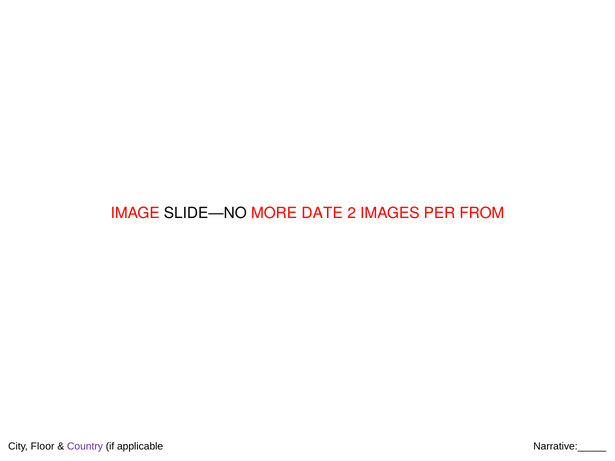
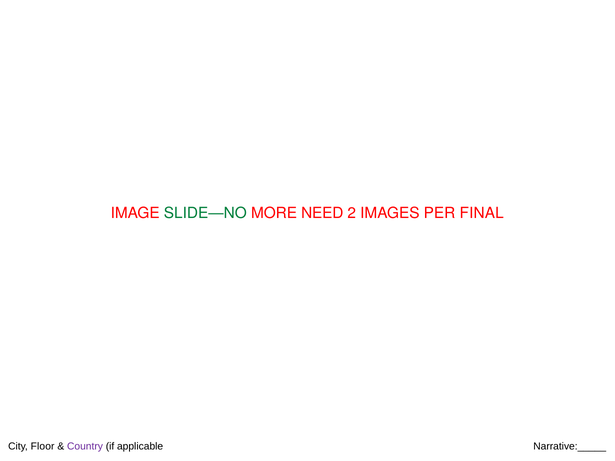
SLIDE—NO colour: black -> green (205, 213)
DATE: DATE -> NEED (322, 213)
FROM: FROM -> FINAL (482, 213)
